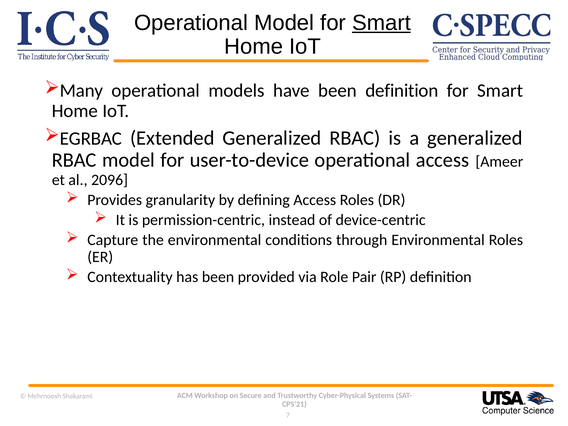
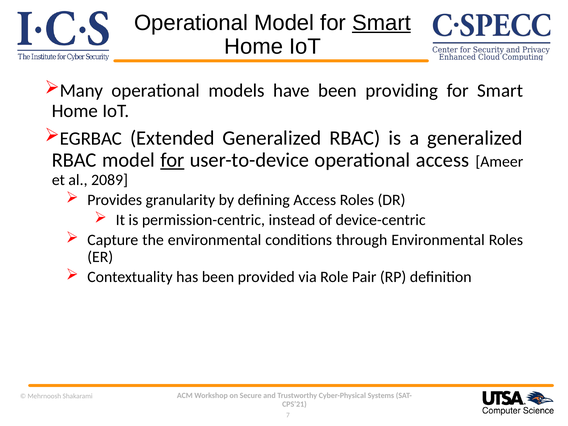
been definition: definition -> providing (402, 90)
for underline: none -> present (172, 160)
2096: 2096 -> 2089 (110, 180)
